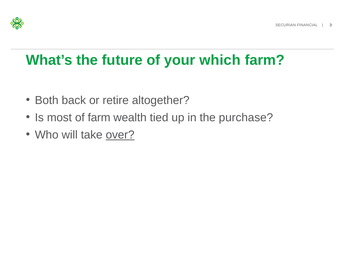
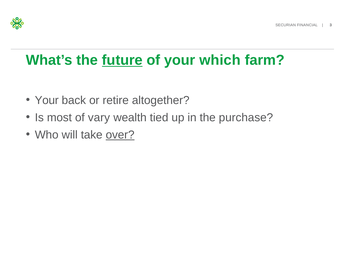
future underline: none -> present (122, 60)
Both: Both -> Your (47, 100)
of farm: farm -> vary (99, 117)
